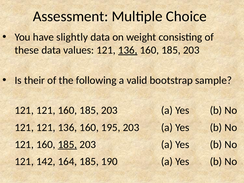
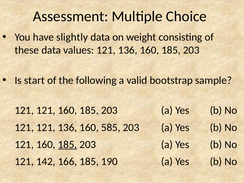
136 underline: present -> none (128, 50)
their: their -> start (34, 80)
195: 195 -> 585 (111, 127)
164: 164 -> 166 (67, 162)
